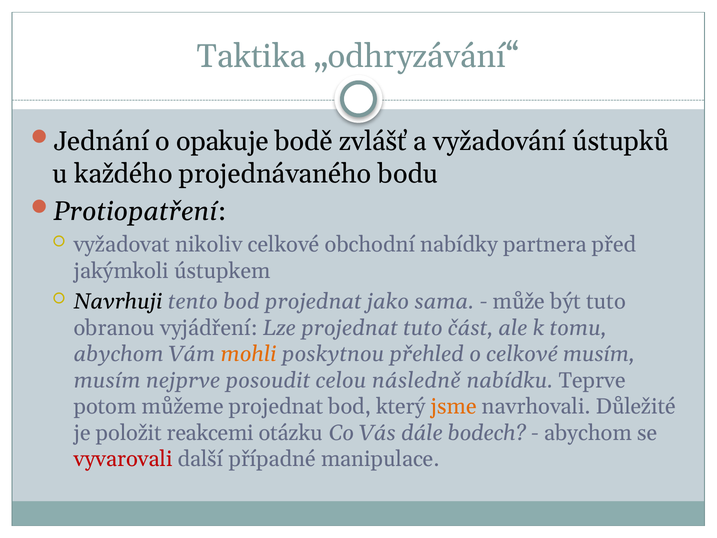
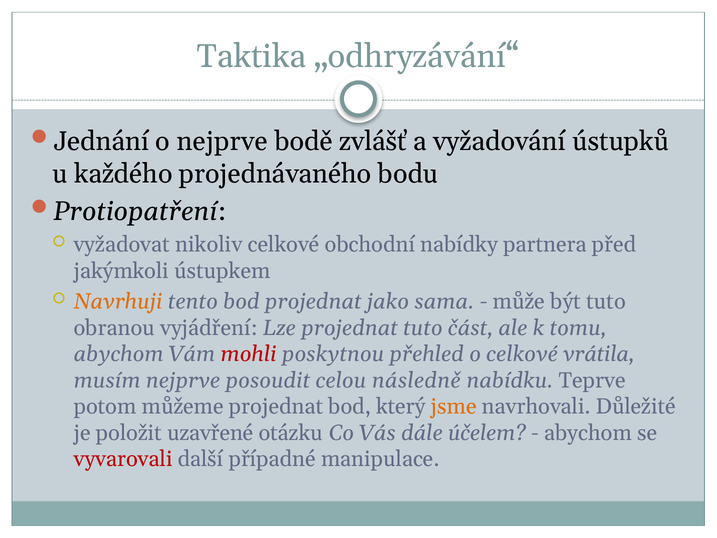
o opakuje: opakuje -> nejprve (222, 141)
Navrhuji colour: black -> orange (118, 301)
mohli colour: orange -> red (249, 354)
celkové musím: musím -> vrátila (599, 354)
reakcemi: reakcemi -> uzavřené (210, 433)
bodech: bodech -> účelem (487, 433)
